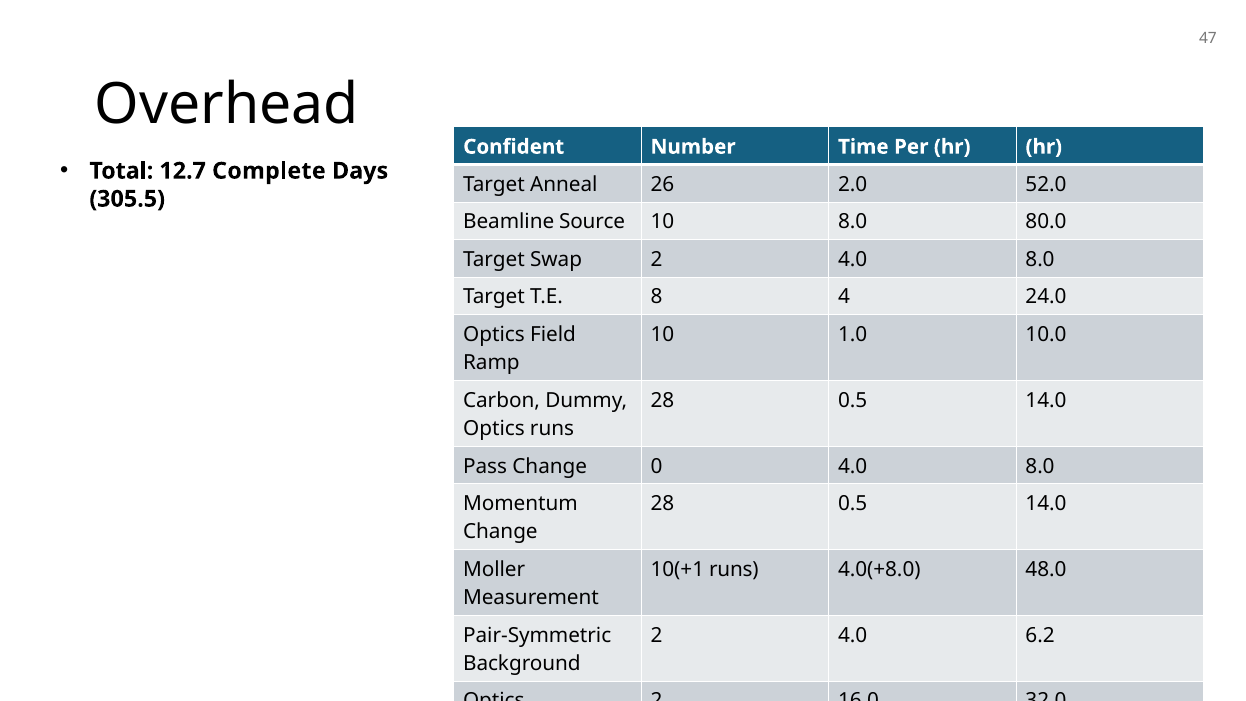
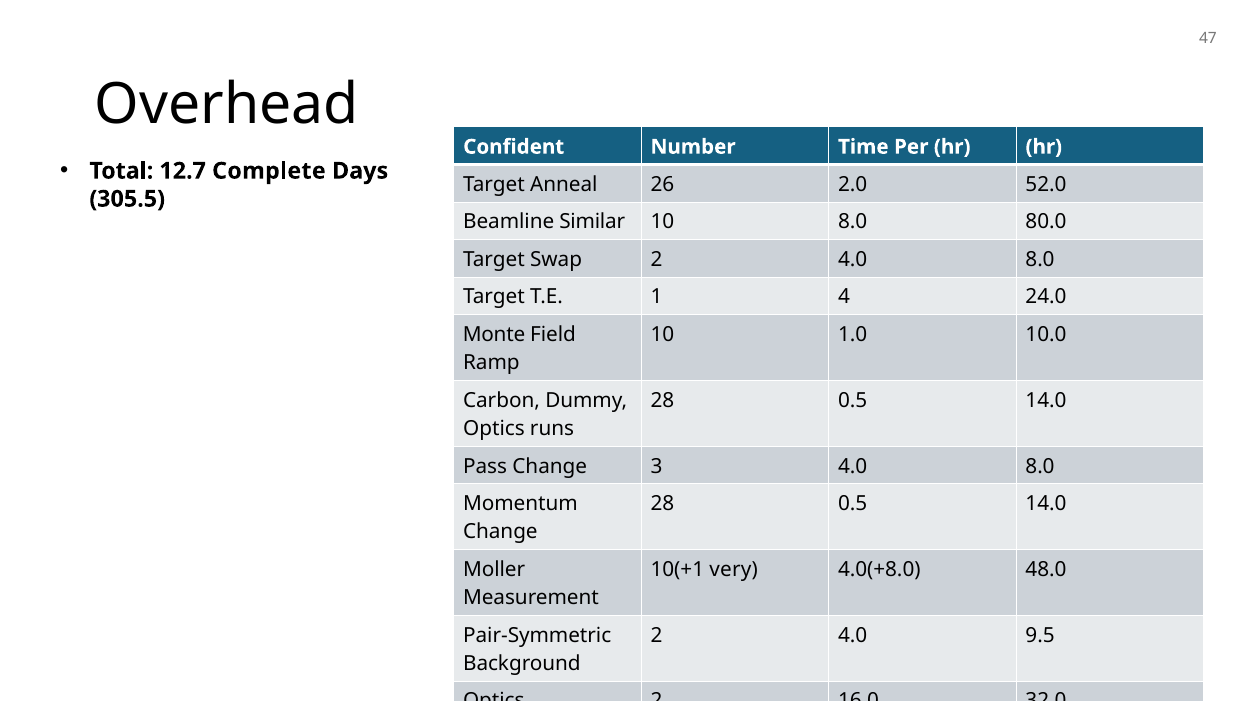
Source: Source -> Similar (592, 222)
8: 8 -> 1 (657, 297)
Optics: Optics -> Monte (494, 335)
0: 0 -> 3 (657, 466)
10(+1 runs: runs -> very (734, 569)
6.2: 6.2 -> 9.5 (1040, 635)
